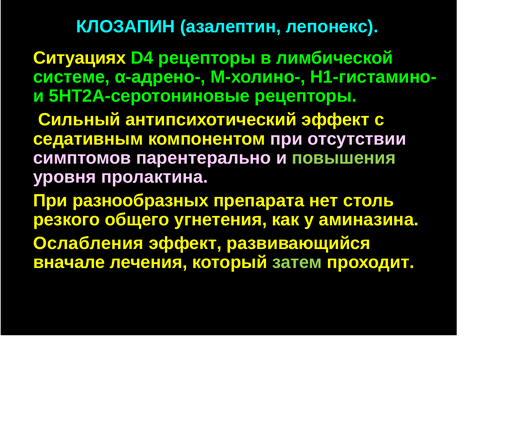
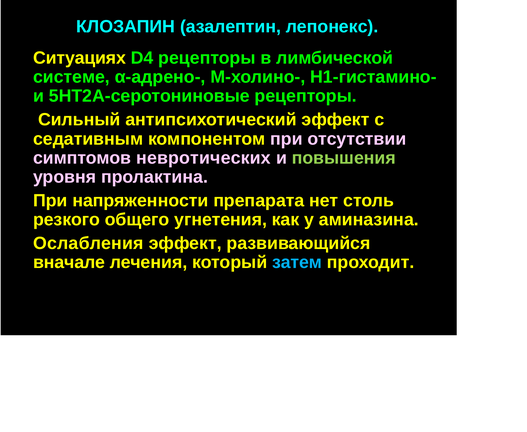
парентерально: парентерально -> невротических (204, 158)
разнообразных: разнообразных -> напряженности (140, 200)
затем colour: light green -> light blue (297, 262)
